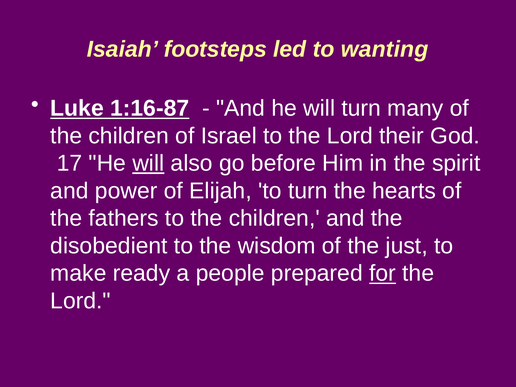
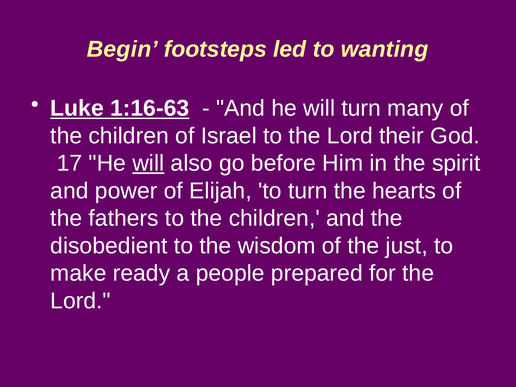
Isaiah: Isaiah -> Begin (122, 49)
1:16-87: 1:16-87 -> 1:16-63 (150, 108)
for underline: present -> none (383, 273)
